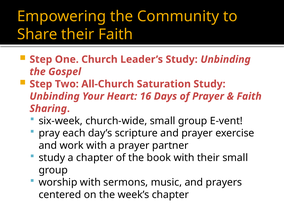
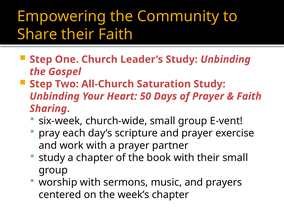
16: 16 -> 50 (145, 96)
